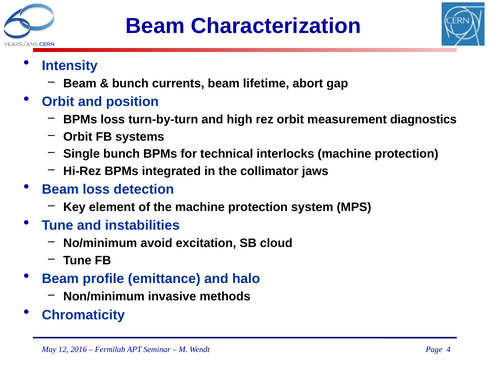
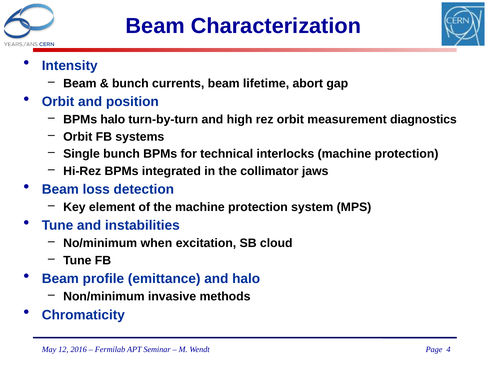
BPMs loss: loss -> halo (113, 120)
avoid: avoid -> when (156, 243)
